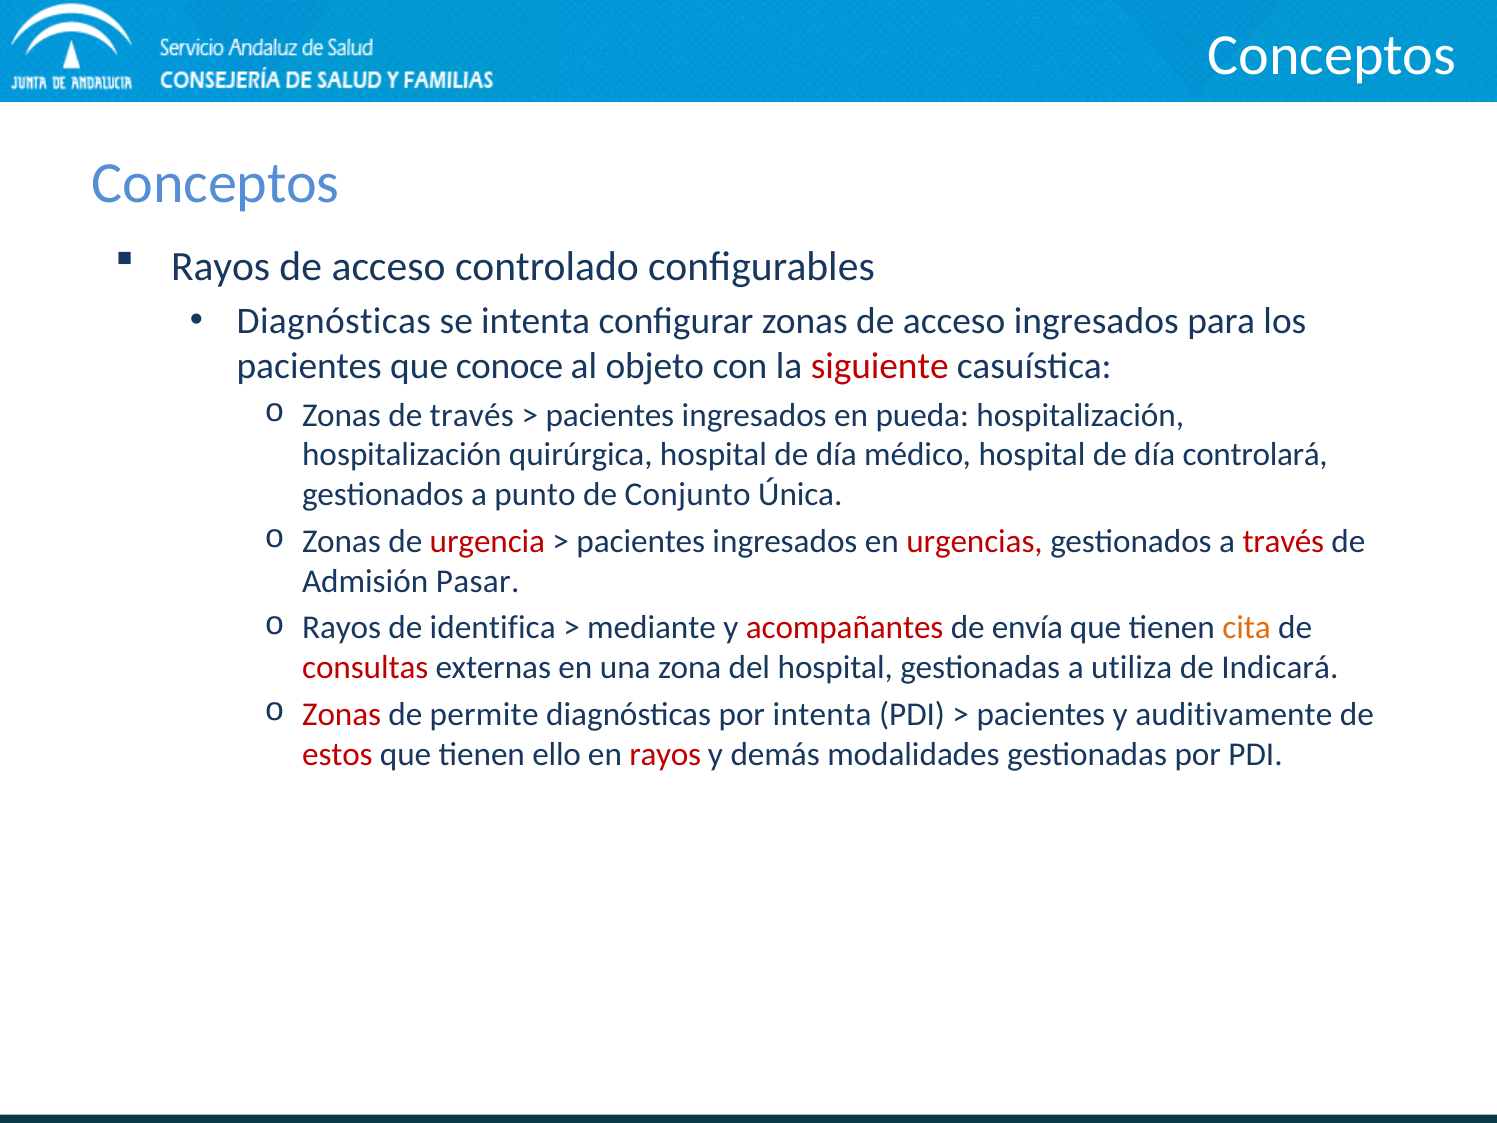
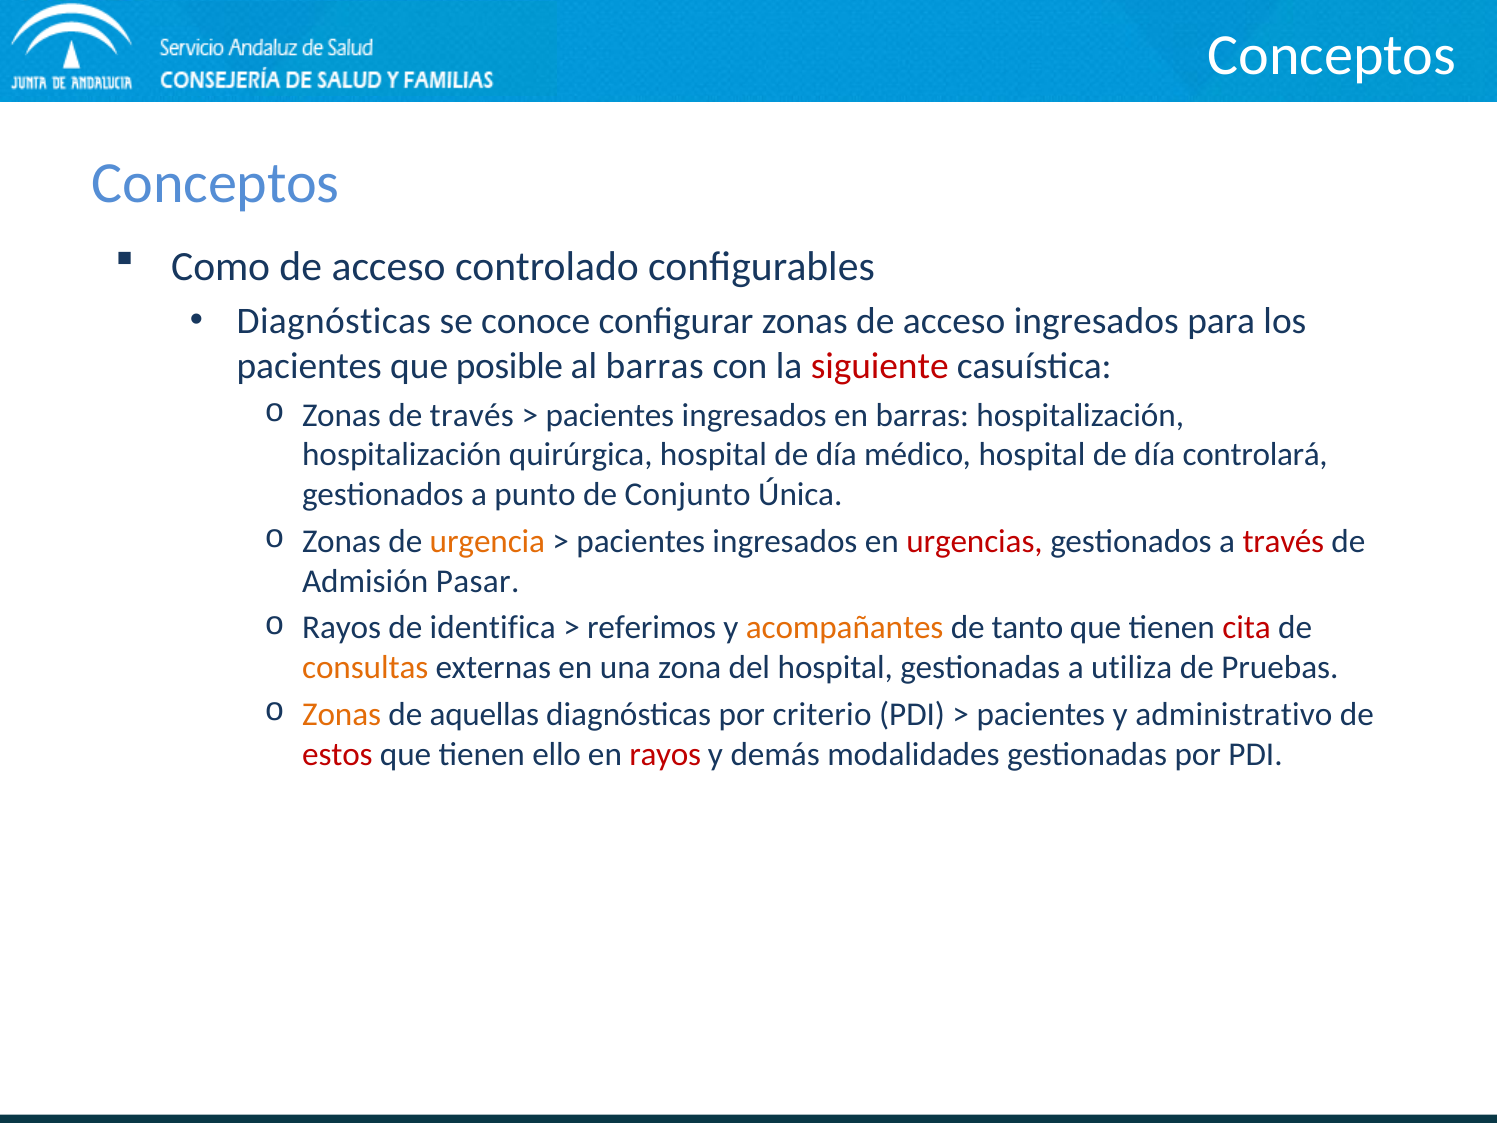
Rayos: Rayos -> Como (221, 267)
se intenta: intenta -> conoce (536, 321)
conoce: conoce -> posible (510, 366)
al objeto: objeto -> barras (655, 366)
en pueda: pueda -> barras (922, 415)
urgencia colour: red -> orange (487, 541)
mediante: mediante -> referimos (652, 628)
acompañantes colour: red -> orange (845, 628)
envía: envía -> tanto (1027, 628)
cita colour: orange -> red (1247, 628)
consultas colour: red -> orange (365, 668)
Indicará: Indicará -> Pruebas (1280, 668)
Zonas colour: red -> orange (342, 714)
permite: permite -> aquellas (484, 714)
por intenta: intenta -> criterio (822, 714)
auditivamente: auditivamente -> administrativo (1234, 714)
